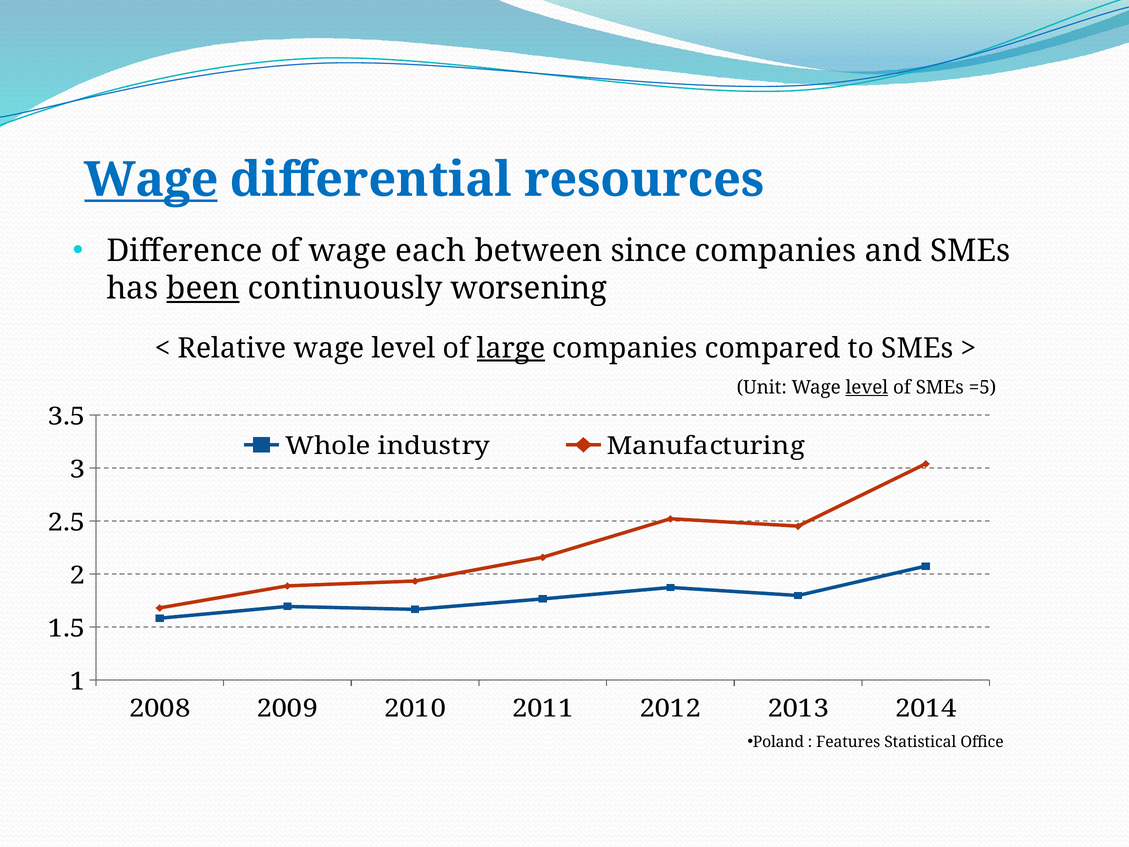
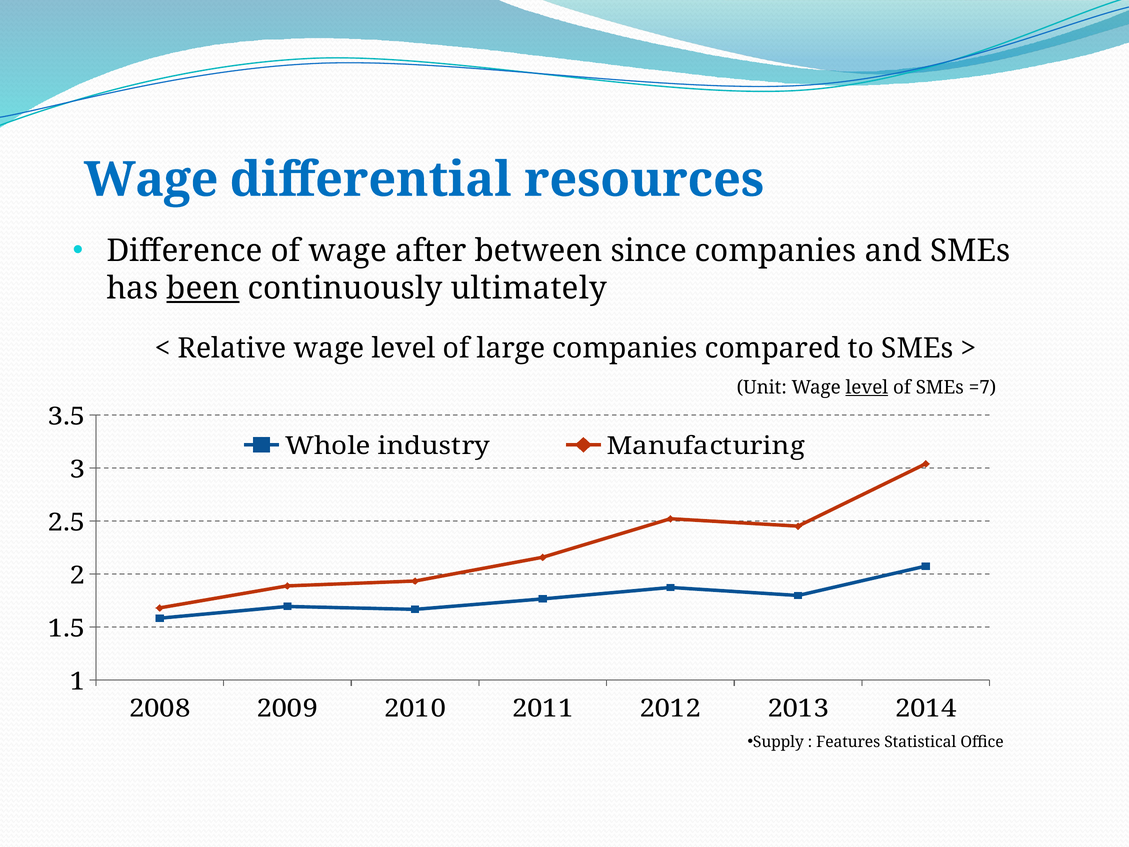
Wage underline: present -> none (151, 180)
each: each -> after (431, 251)
worsening: worsening -> ultimately (529, 288)
large underline: present -> none (511, 348)
=5: =5 -> =7 (983, 387)
Poland: Poland -> Supply (778, 742)
